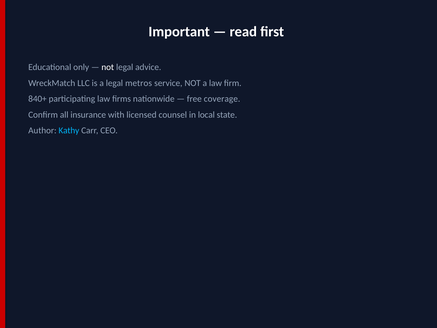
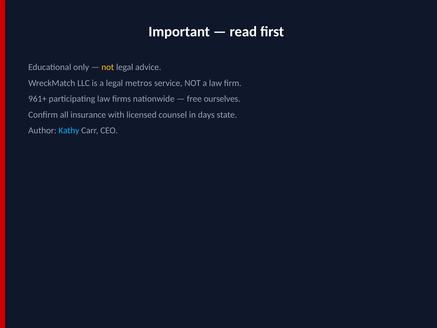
not colour: white -> yellow (108, 67)
840+: 840+ -> 961+ (37, 99)
coverage: coverage -> ourselves (222, 99)
local: local -> days (206, 115)
